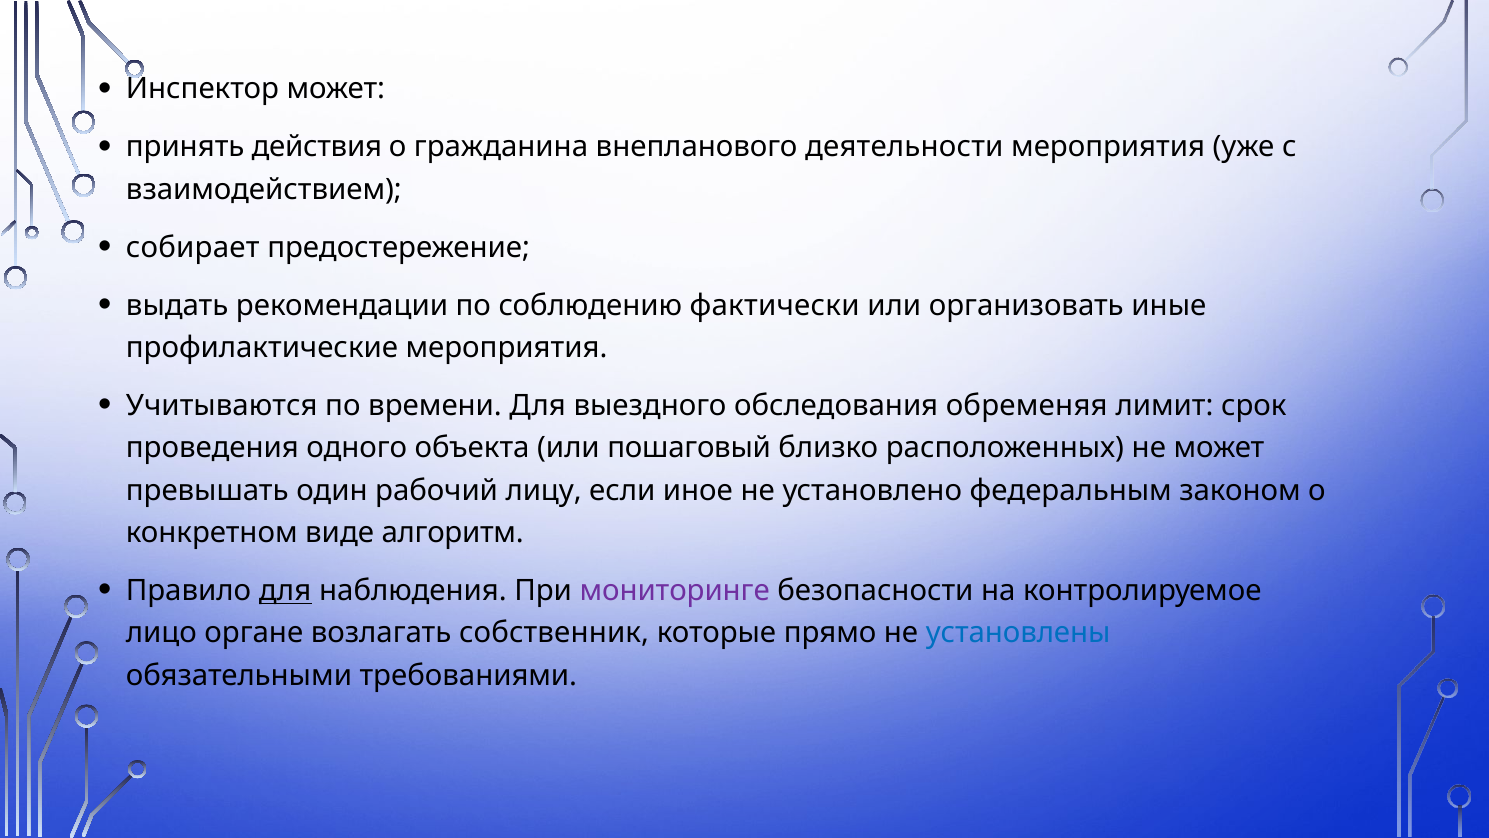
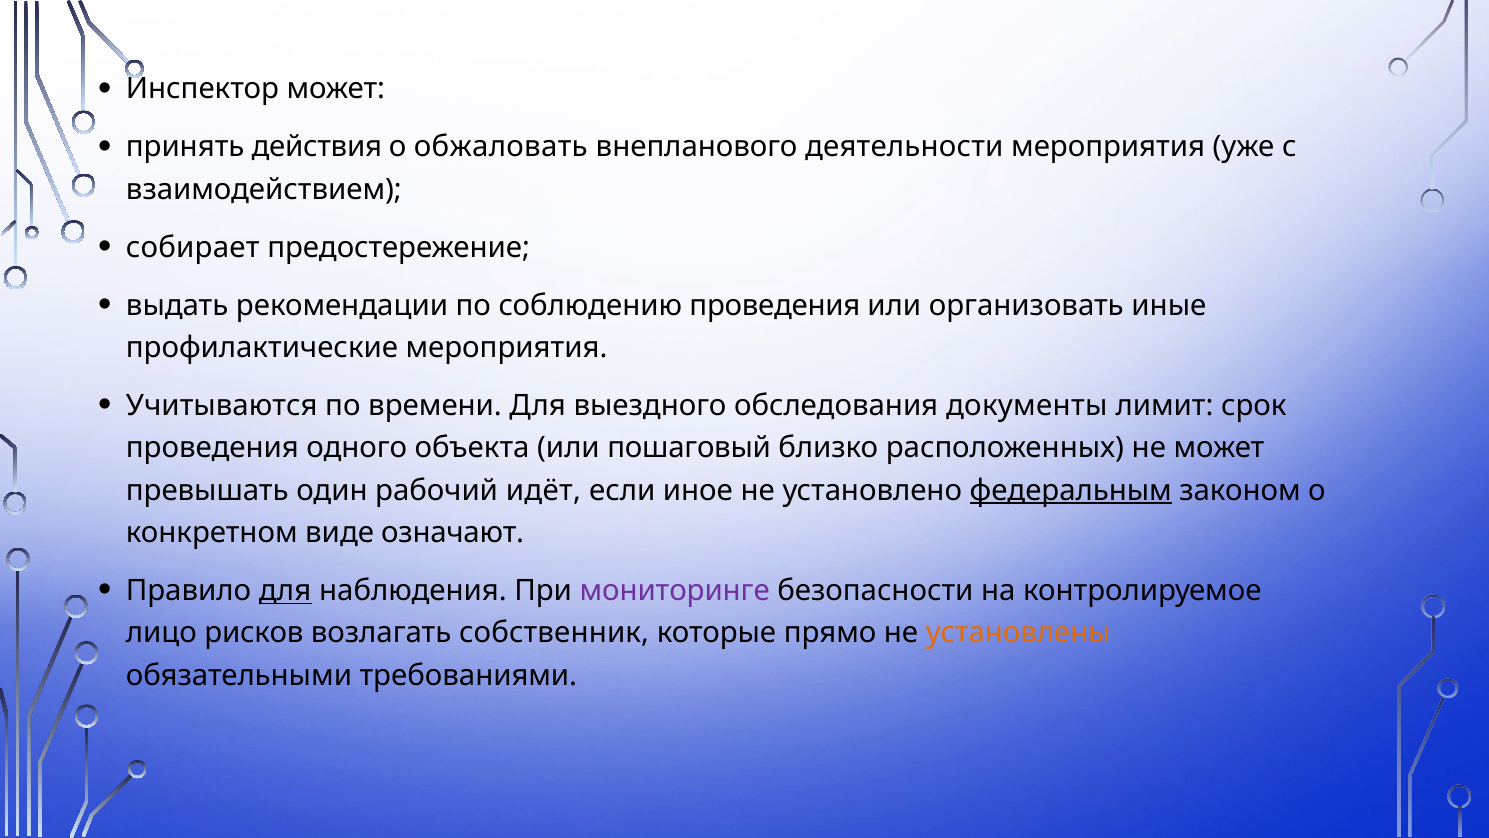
гражданина: гражданина -> обжаловать (501, 147)
соблюдению фактически: фактически -> проведения (775, 305)
обременяя: обременяя -> документы (1027, 405)
лицу: лицу -> идёт (543, 490)
федеральным underline: none -> present (1071, 490)
алгоритм: алгоритм -> означают (453, 533)
органе: органе -> рисков (254, 633)
установлены colour: blue -> orange (1018, 633)
